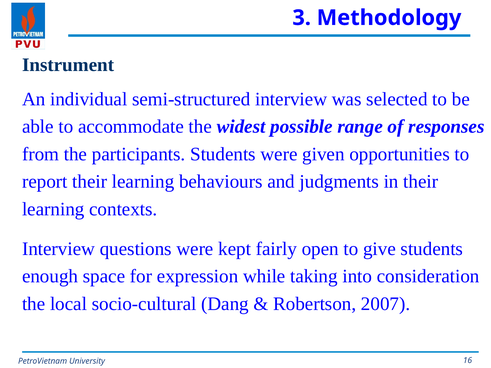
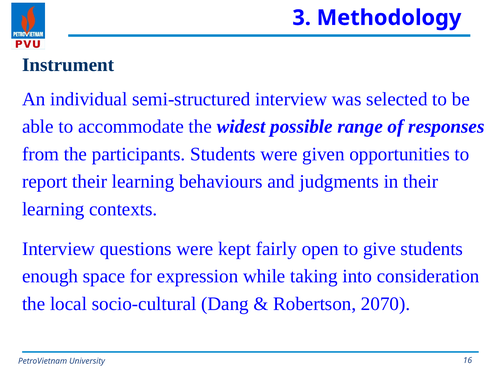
2007: 2007 -> 2070 (386, 304)
